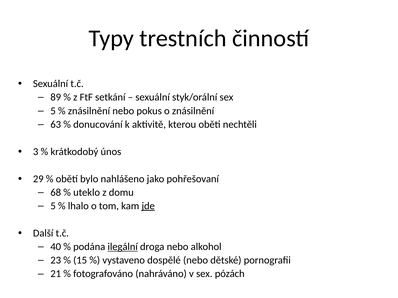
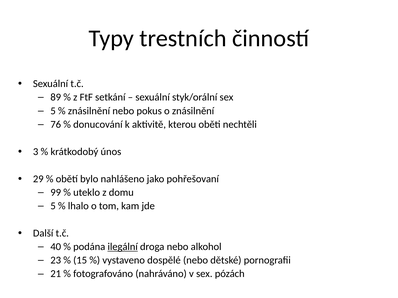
63: 63 -> 76 (56, 125)
68: 68 -> 99 (56, 193)
jde underline: present -> none (148, 206)
